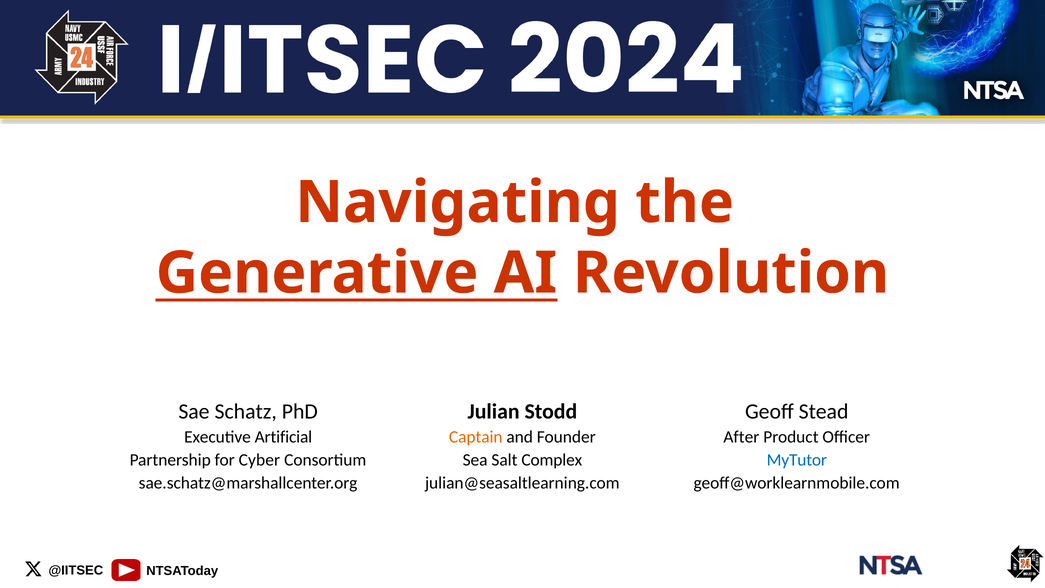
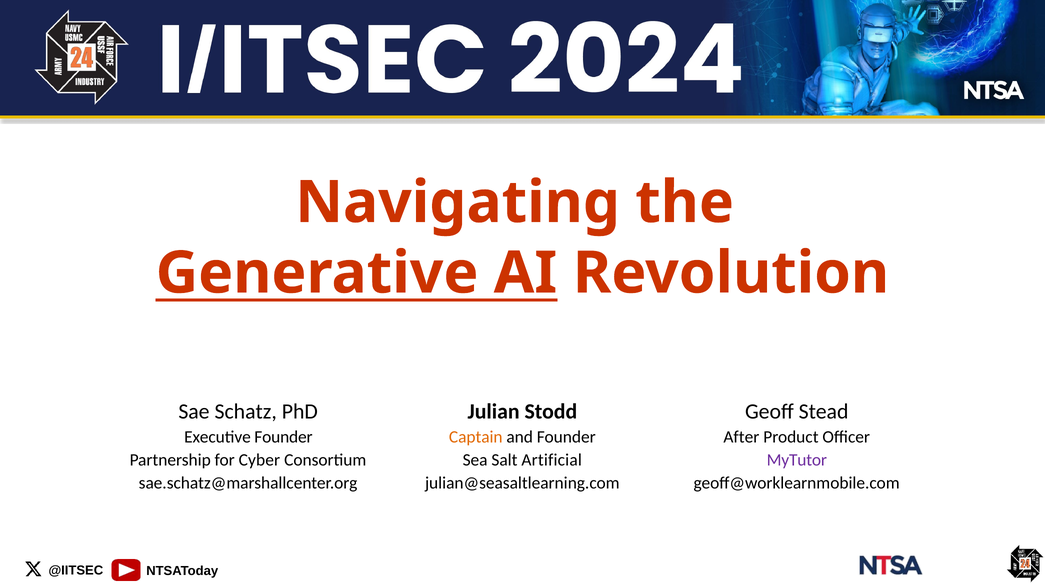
Executive Artificial: Artificial -> Founder (283, 437)
Complex: Complex -> Artificial (552, 460)
MyTutor colour: blue -> purple (797, 460)
